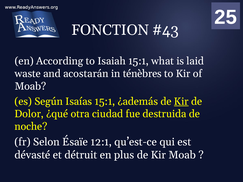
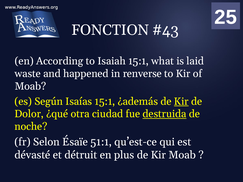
acostarán: acostarán -> happened (86, 74)
ténèbres: ténèbres -> renverse (142, 74)
destruida underline: none -> present (164, 114)
12:1: 12:1 -> 51:1 (101, 142)
